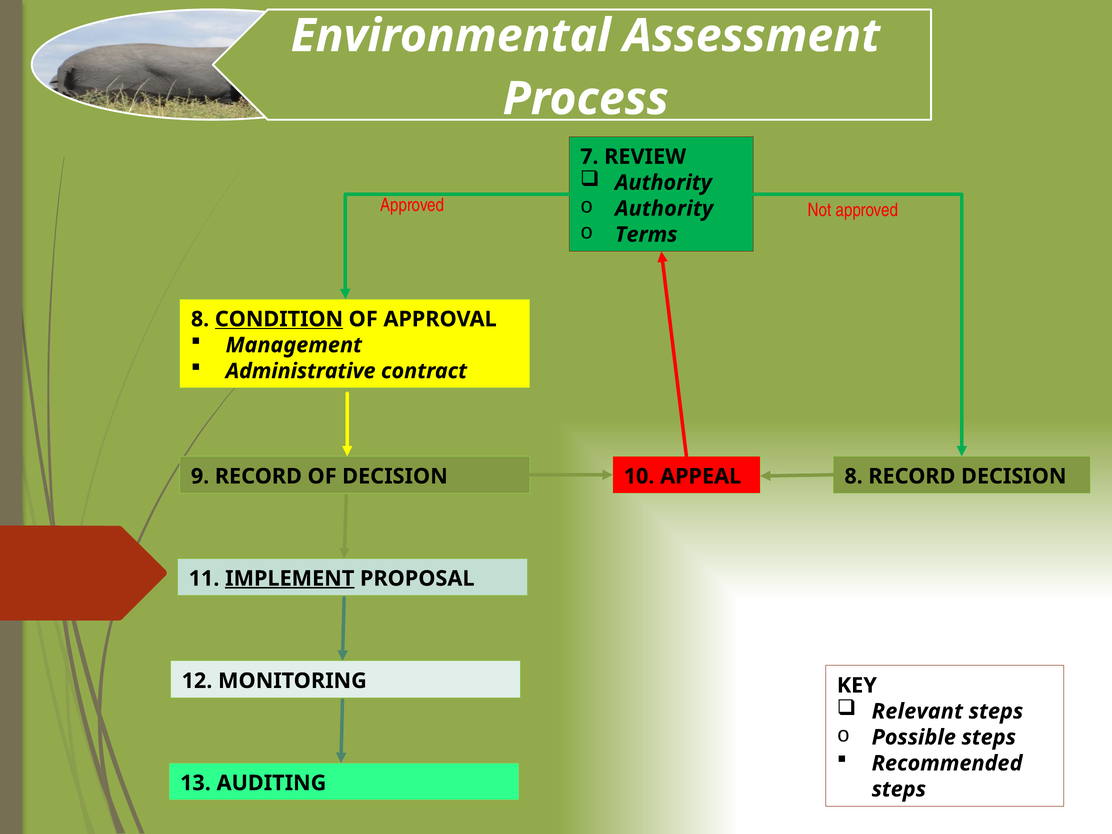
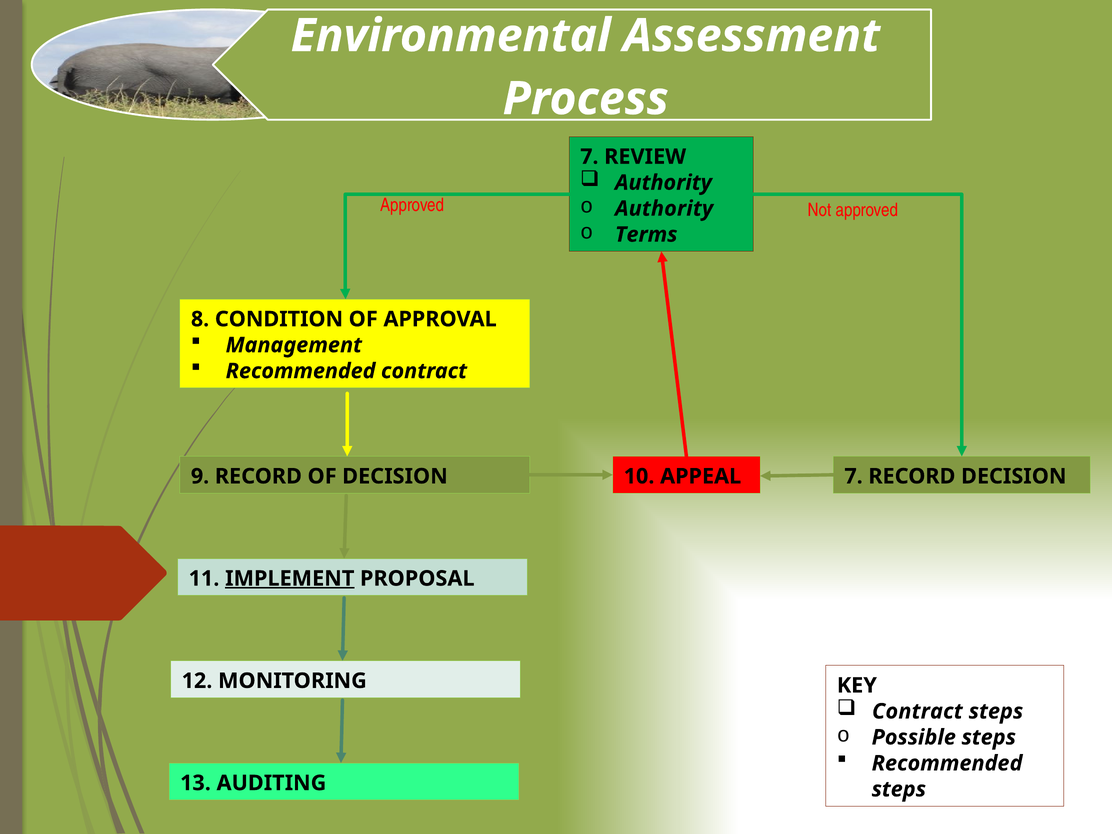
CONDITION underline: present -> none (279, 319)
Administrative: Administrative -> Recommended (301, 371)
APPEAL 8: 8 -> 7 (854, 476)
Relevant: Relevant -> Contract (917, 711)
